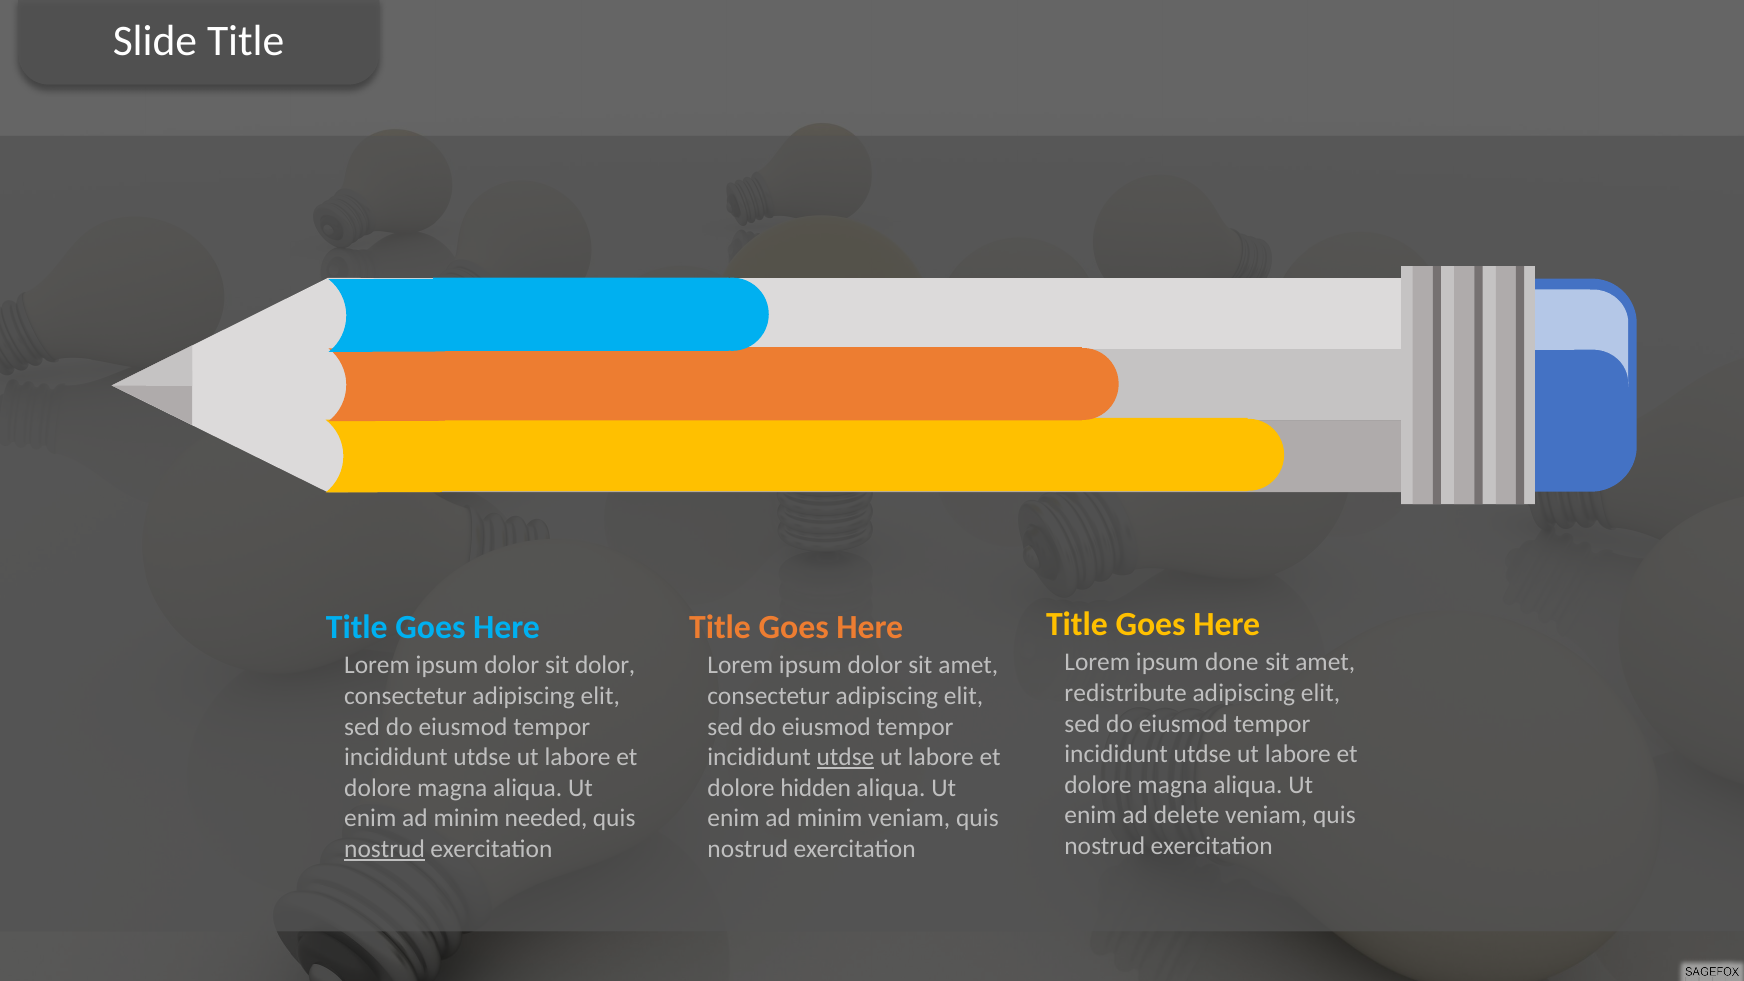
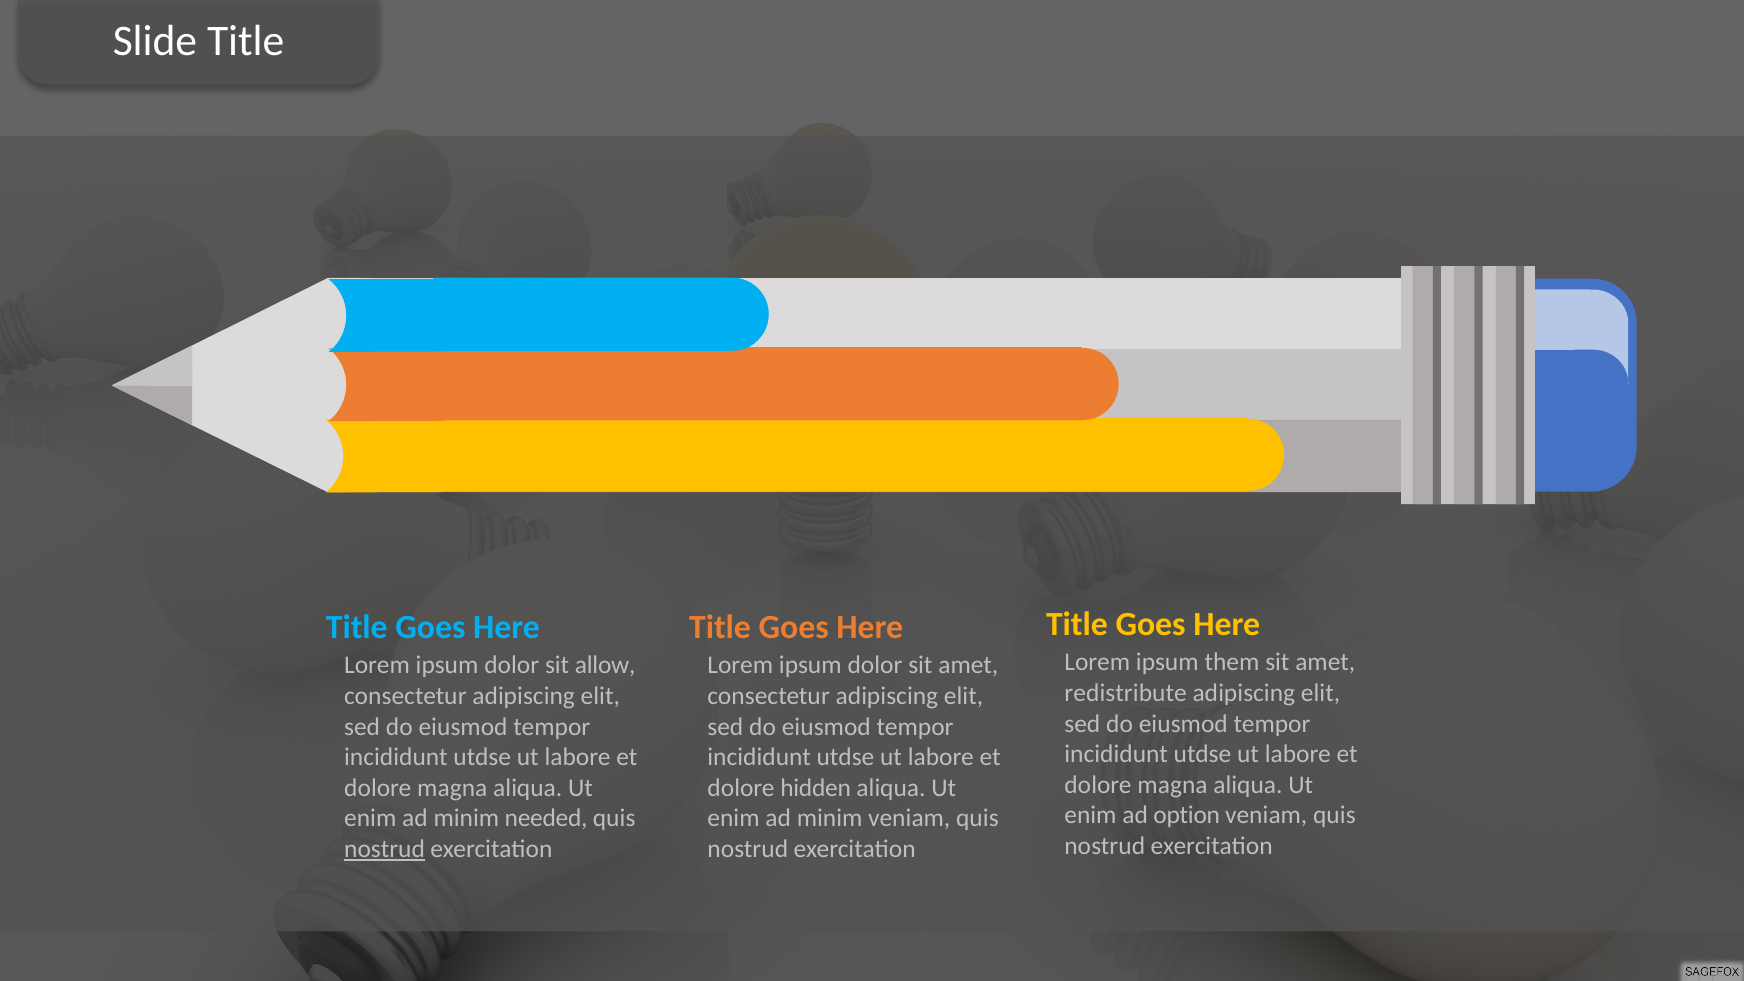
done: done -> them (1232, 663)
sit dolor: dolor -> allow (605, 666)
utdse underline: present -> none (846, 757)
delete: delete -> option (1187, 815)
